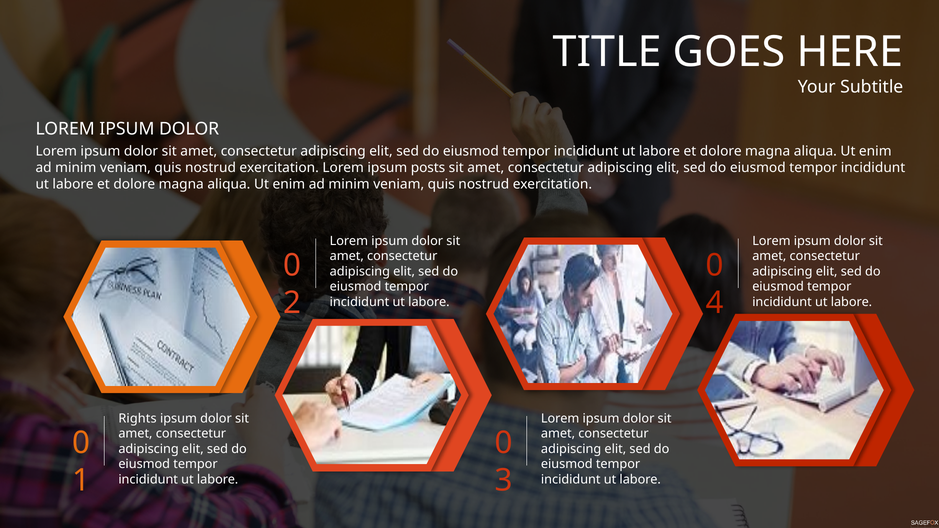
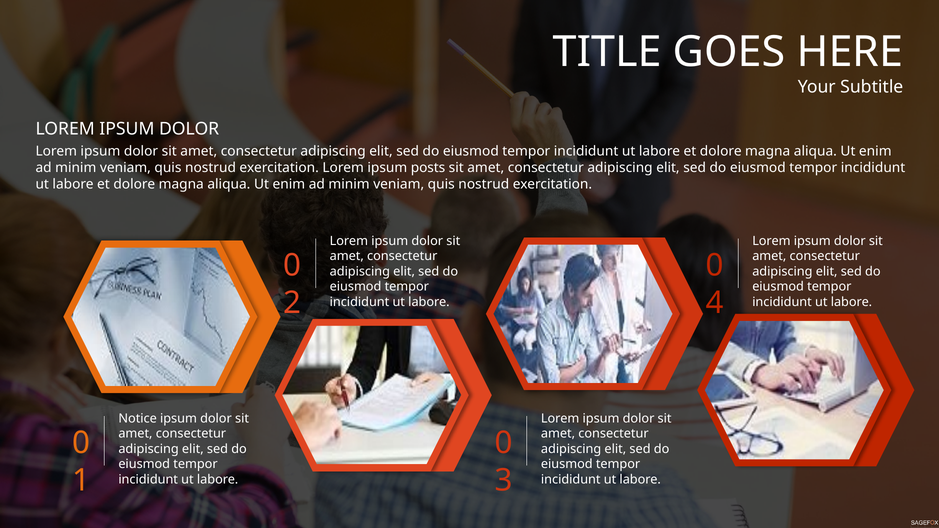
Rights: Rights -> Notice (138, 419)
